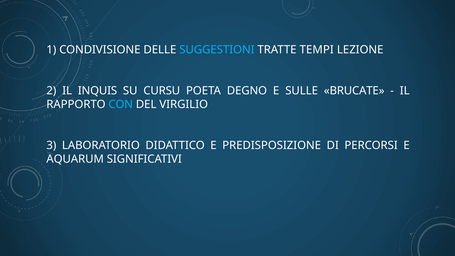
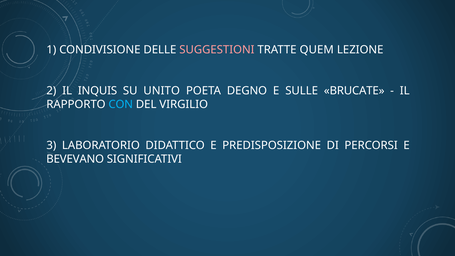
SUGGESTIONI colour: light blue -> pink (217, 50)
TEMPI: TEMPI -> QUEM (317, 50)
CURSU: CURSU -> UNITO (162, 91)
AQUARUM: AQUARUM -> BEVEVANO (75, 159)
